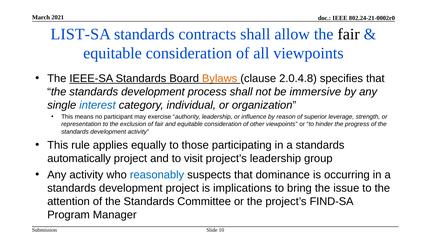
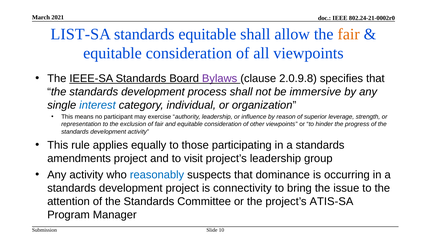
standards contracts: contracts -> equitable (207, 34)
fair colour: black -> orange (349, 34)
Bylaws colour: orange -> purple (220, 78)
2.0.4.8: 2.0.4.8 -> 2.0.9.8 (298, 78)
automatically: automatically -> amendments (79, 159)
implications: implications -> connectivity (242, 188)
FIND-SA: FIND-SA -> ATIS-SA (331, 202)
